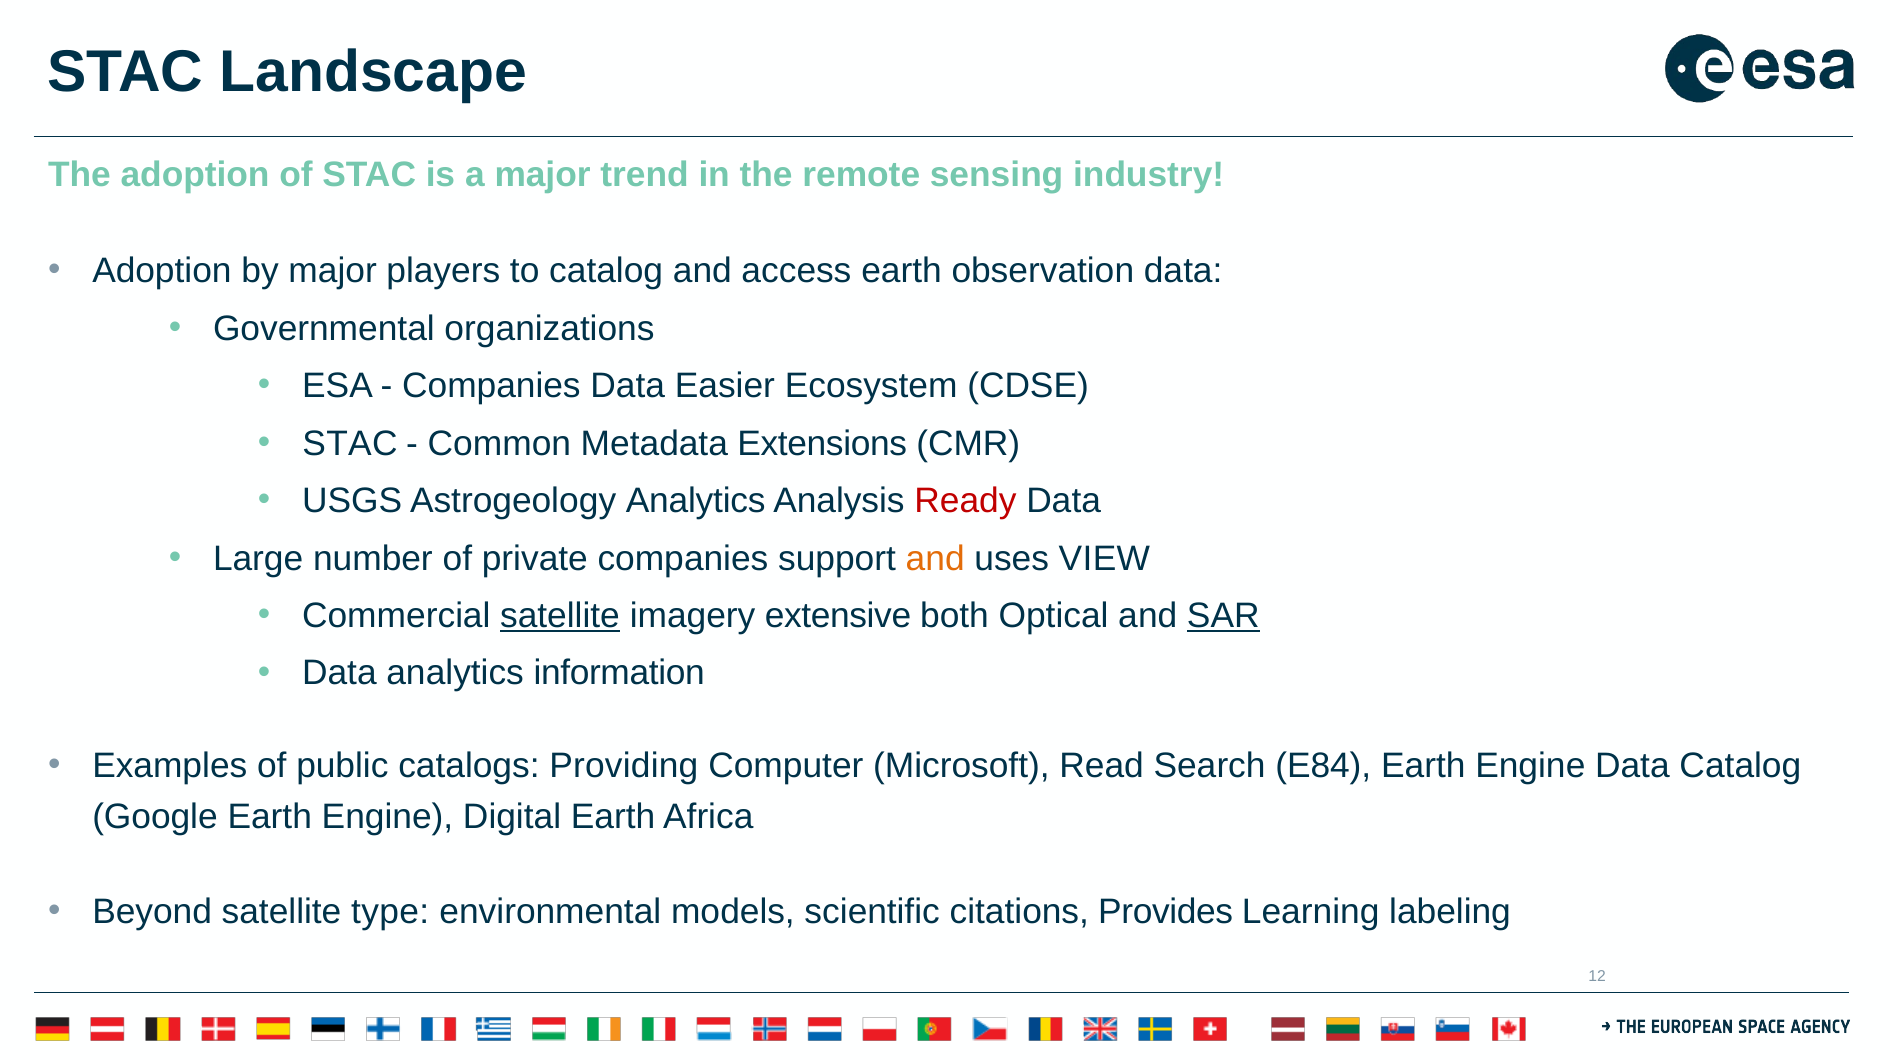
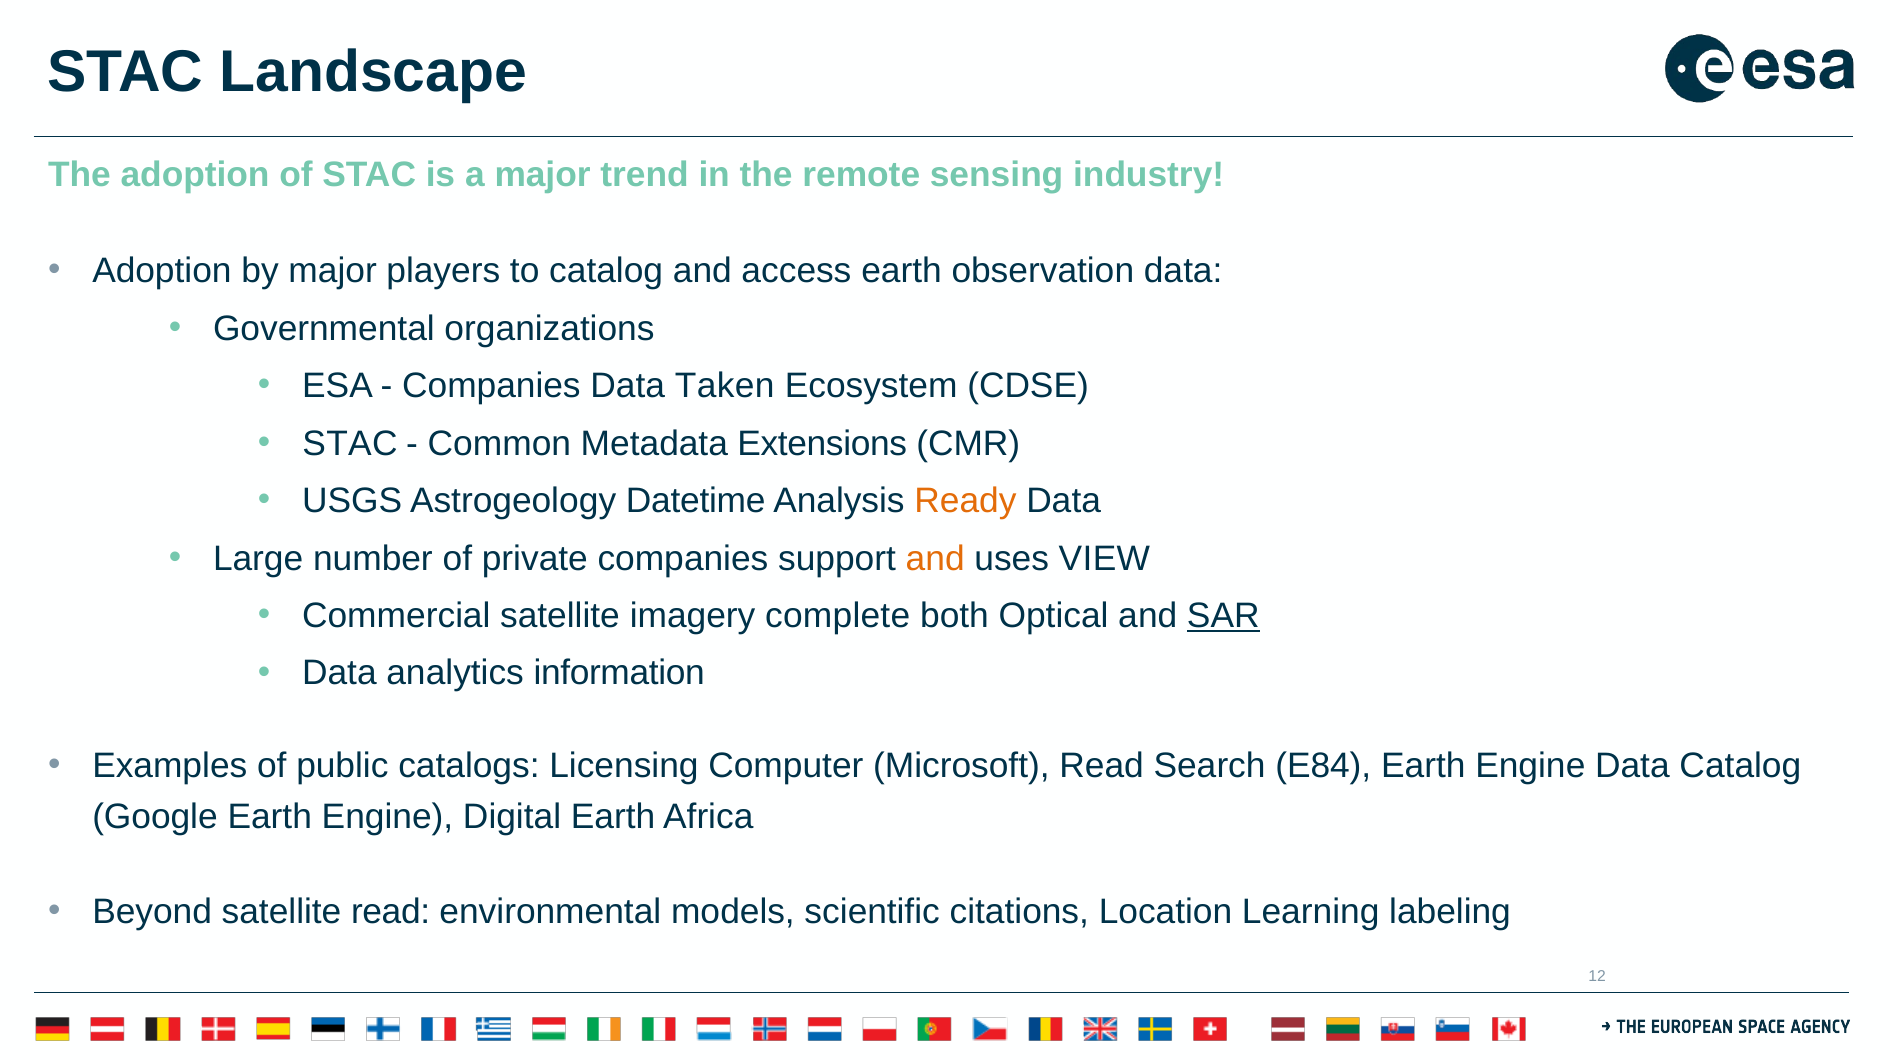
Easier: Easier -> Taken (725, 386)
Astrogeology Analytics: Analytics -> Datetime (696, 501)
Ready colour: red -> orange (965, 501)
satellite underline: present -> none (560, 616)
extensive: extensive -> complete (838, 616)
Providing: Providing -> Licensing (624, 766)
satellite type: type -> read (391, 912)
Provides: Provides -> Location (1165, 912)
